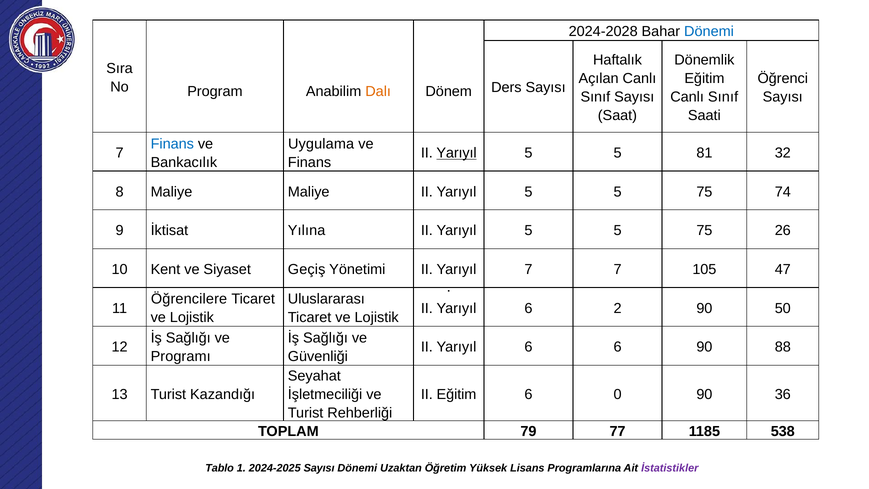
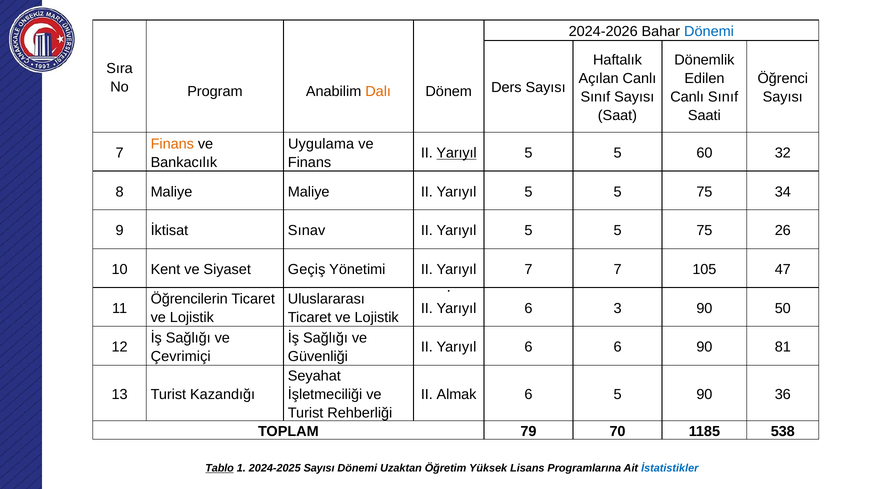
2024-2028: 2024-2028 -> 2024-2026 (603, 32)
Eğitim: Eğitim -> Edilen (704, 78)
Finans colour: blue -> orange (172, 144)
81: 81 -> 60 (704, 153)
74: 74 -> 34 (783, 192)
Yılına: Yılına -> Sınav (307, 231)
Öğrencilere: Öğrencilere -> Öğrencilerin (189, 299)
2: 2 -> 3 (618, 308)
88: 88 -> 81 (783, 347)
Programı: Programı -> Çevrimiçi (181, 356)
II Eğitim: Eğitim -> Almak (457, 394)
6 0: 0 -> 5 (618, 394)
77: 77 -> 70 (618, 431)
Tablo underline: none -> present (220, 468)
İstatistikler colour: purple -> blue (670, 468)
